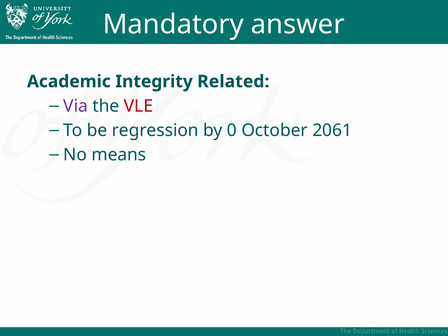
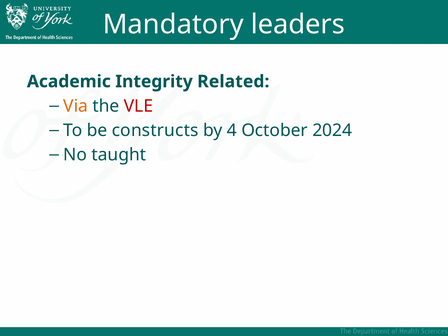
answer: answer -> leaders (298, 25)
Via colour: purple -> orange (76, 106)
regression: regression -> constructs (155, 130)
0: 0 -> 4 (232, 130)
2061: 2061 -> 2024 (332, 130)
means: means -> taught (119, 155)
